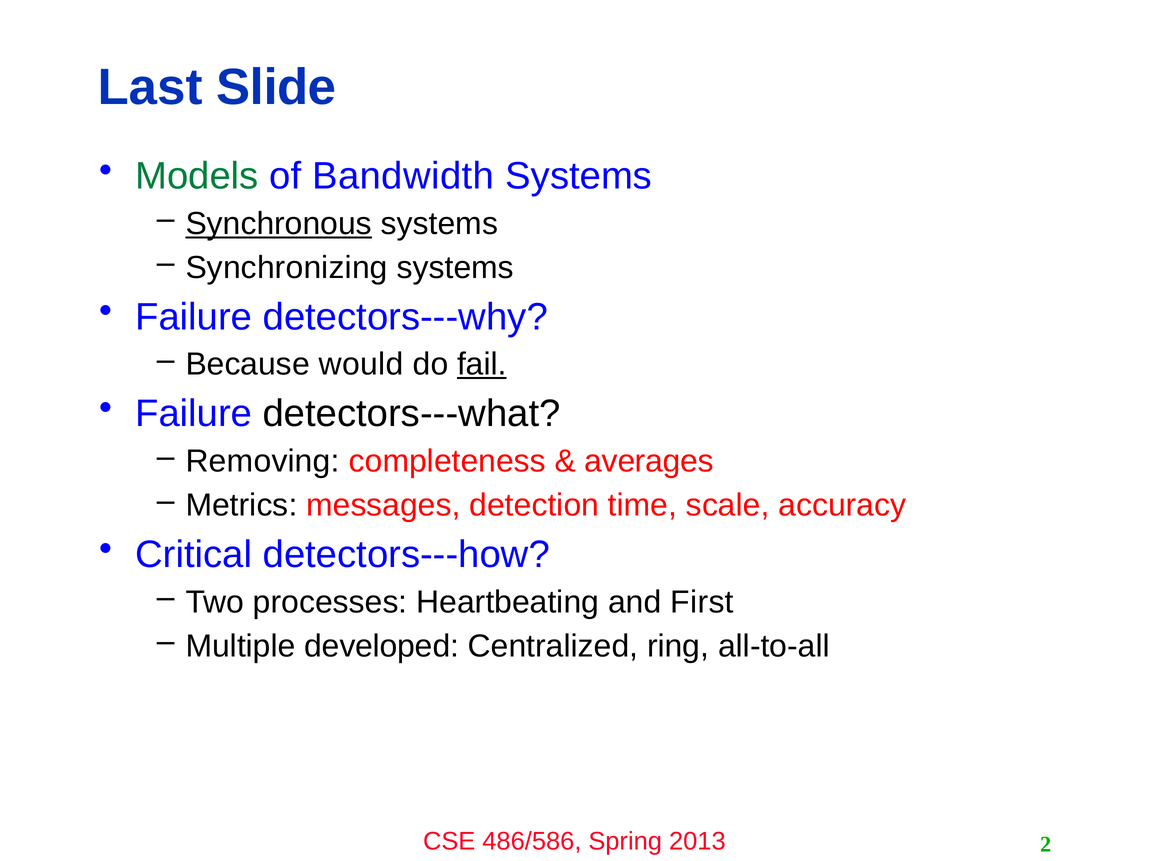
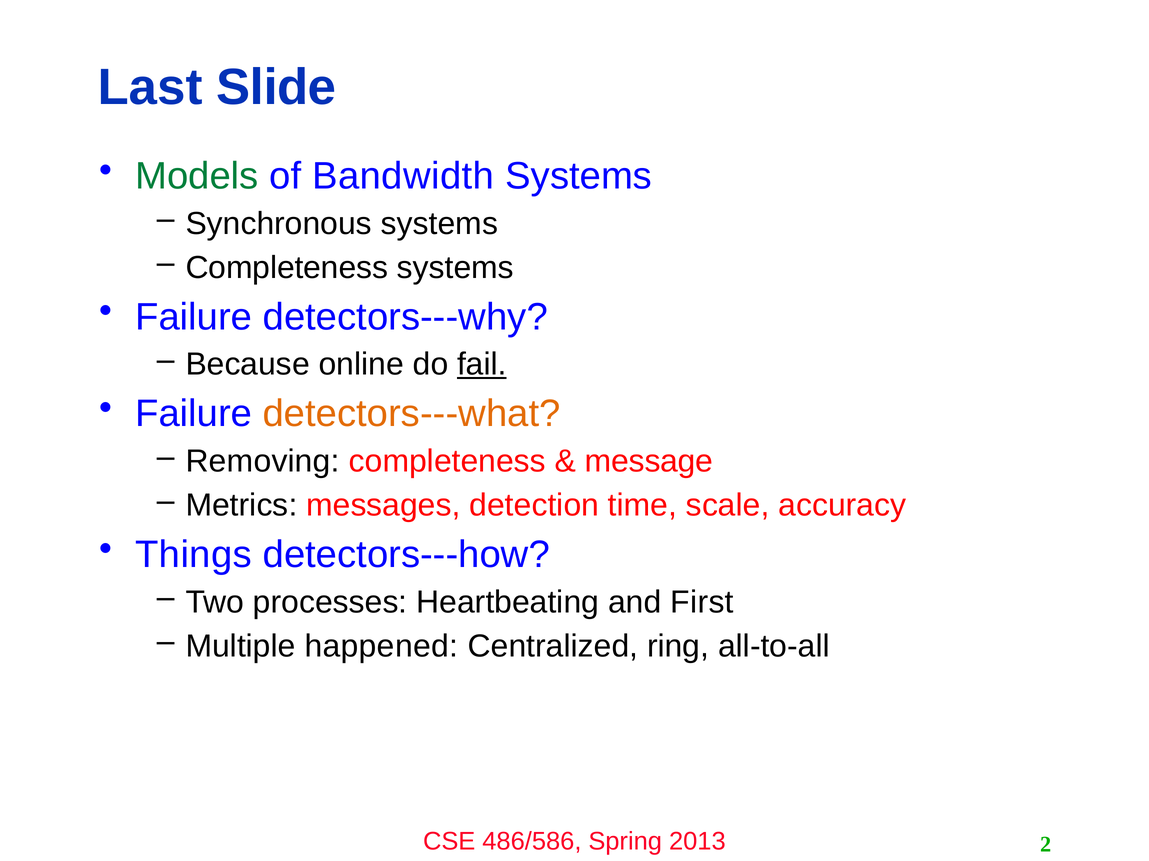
Synchronous underline: present -> none (279, 224)
Synchronizing: Synchronizing -> Completeness (287, 268)
would: would -> online (361, 365)
detectors---what colour: black -> orange (412, 414)
averages: averages -> message (649, 462)
Critical: Critical -> Things (194, 555)
developed: developed -> happened (381, 647)
